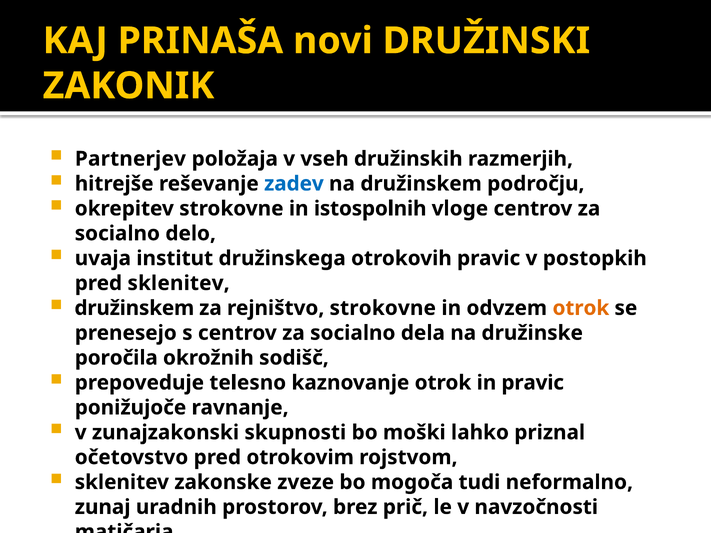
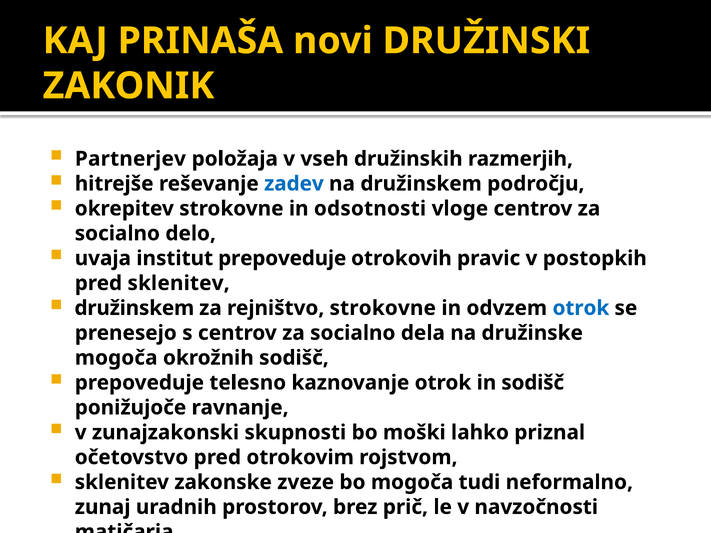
istospolnih: istospolnih -> odsotnosti (370, 209)
institut družinskega: družinskega -> prepoveduje (282, 258)
otrok colour: orange -> blue (581, 308)
poročila: poročila -> mogoča (116, 358)
in pravic: pravic -> sodišč (533, 383)
